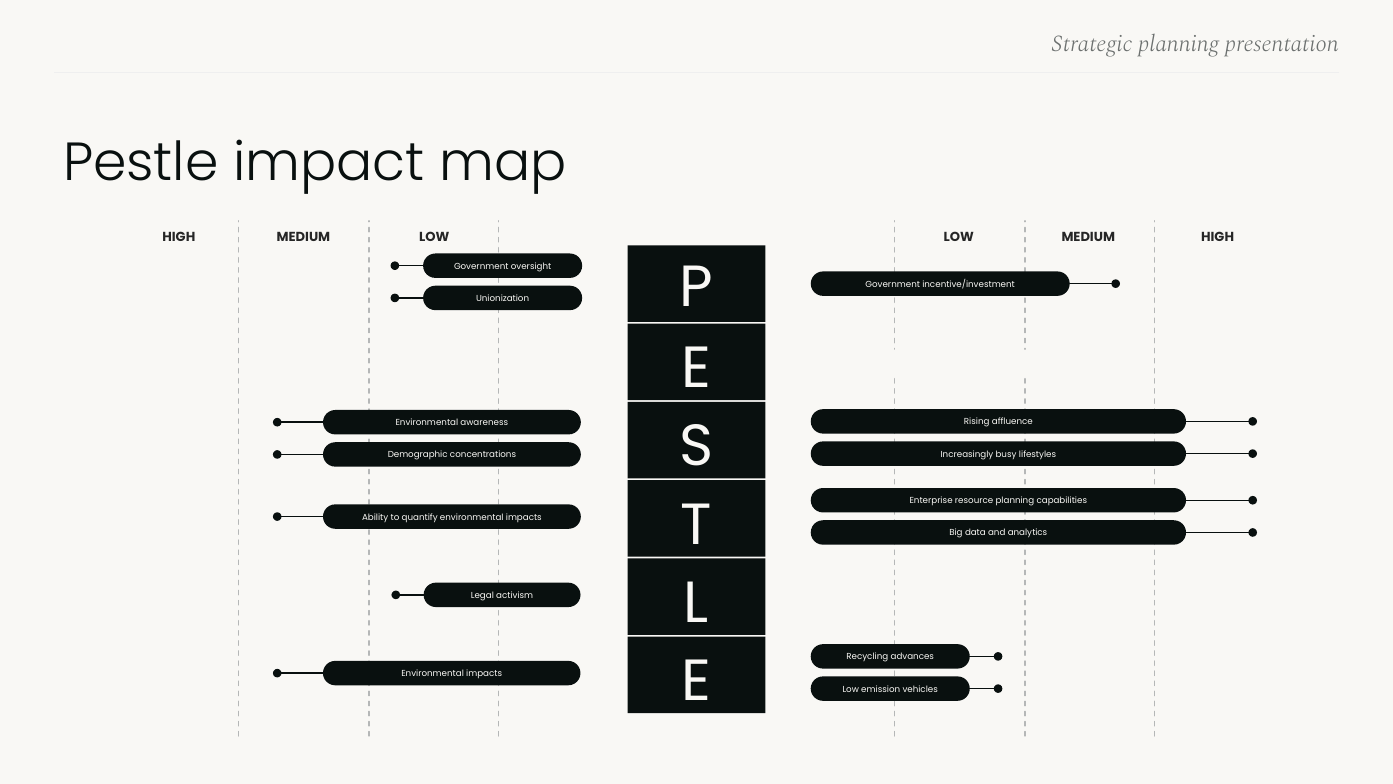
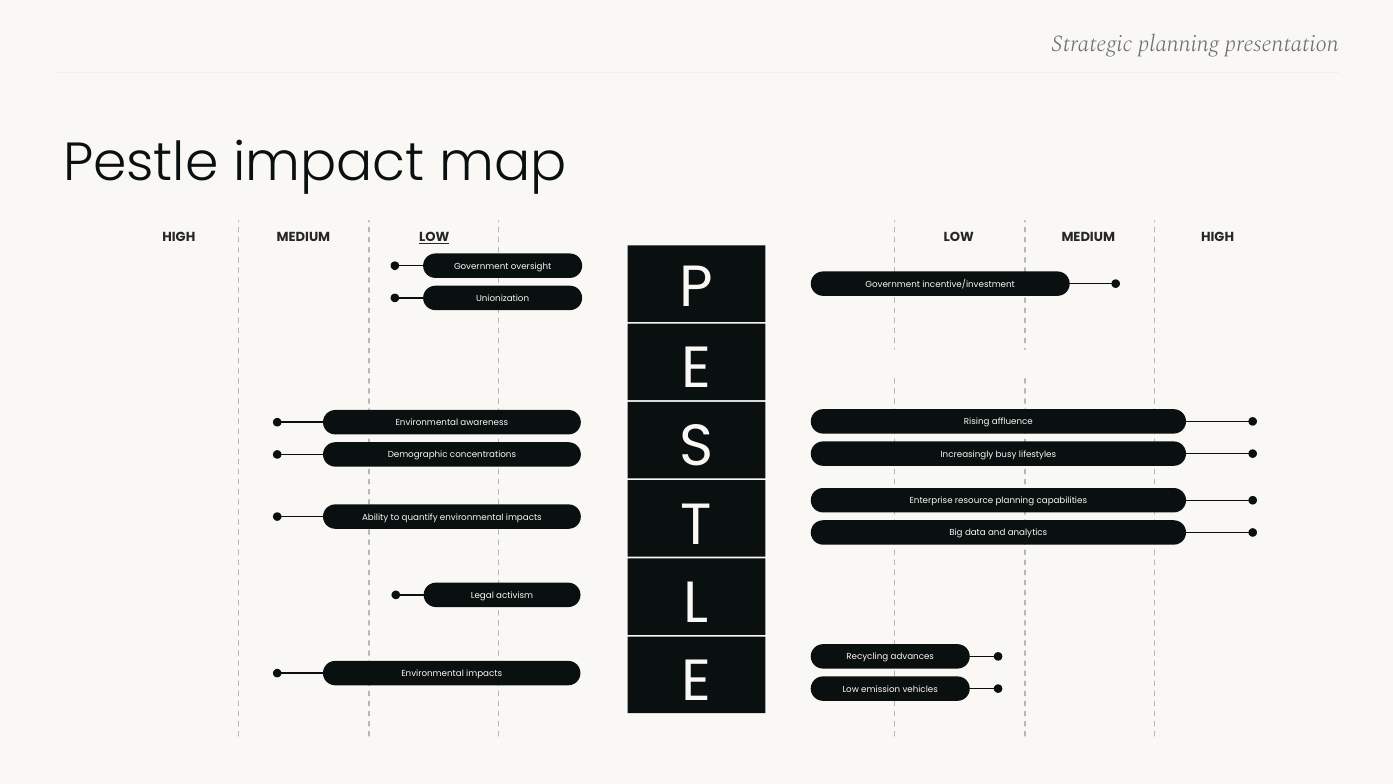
LOW underline: none -> present (434, 237)
